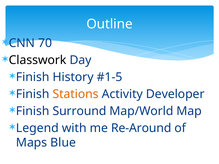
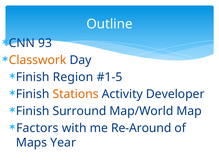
70: 70 -> 93 (45, 43)
Classwork colour: black -> orange (38, 60)
History: History -> Region (73, 77)
Legend: Legend -> Factors (37, 128)
Blue: Blue -> Year (63, 143)
